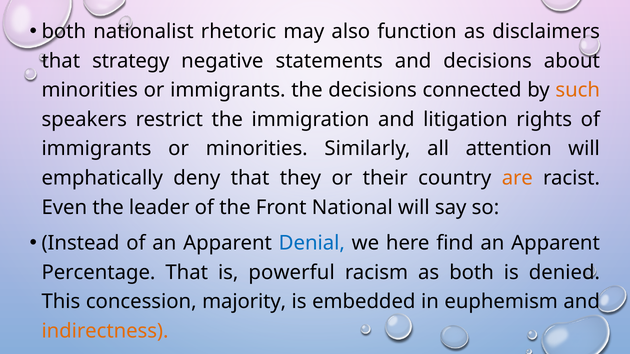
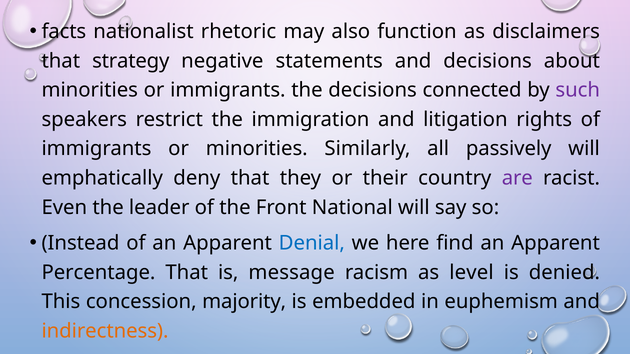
both: both -> facts (64, 32)
such colour: orange -> purple (578, 90)
attention: attention -> passively (509, 149)
are colour: orange -> purple (517, 178)
powerful: powerful -> message (292, 273)
as both: both -> level (471, 273)
